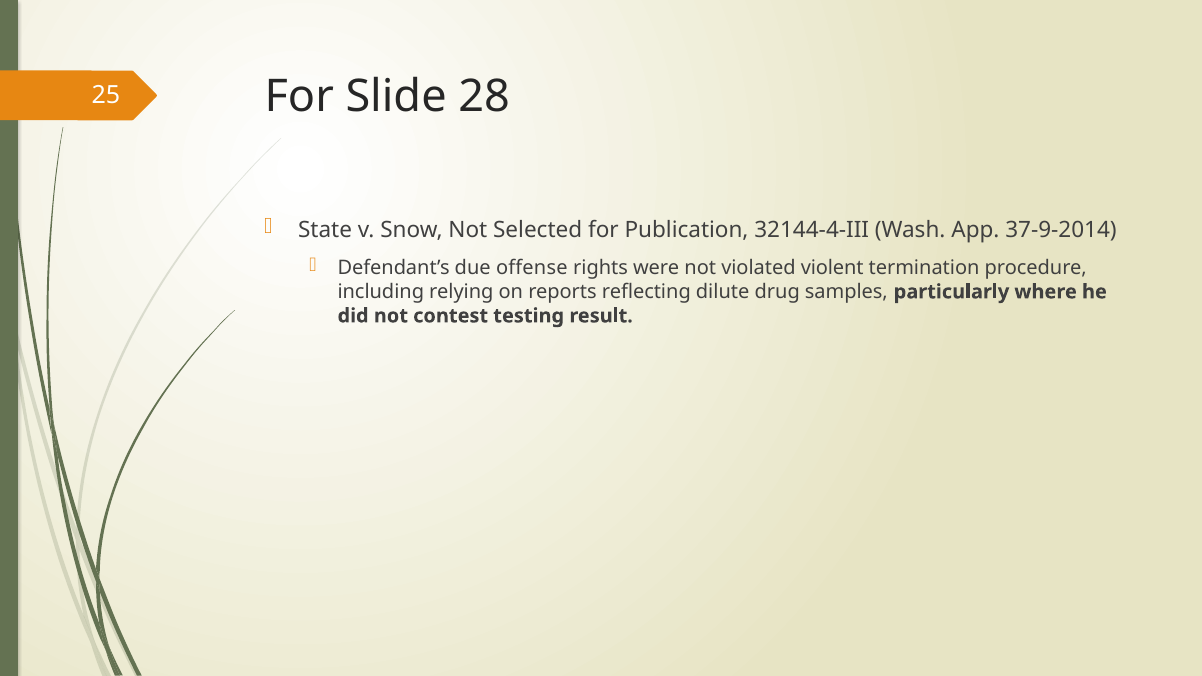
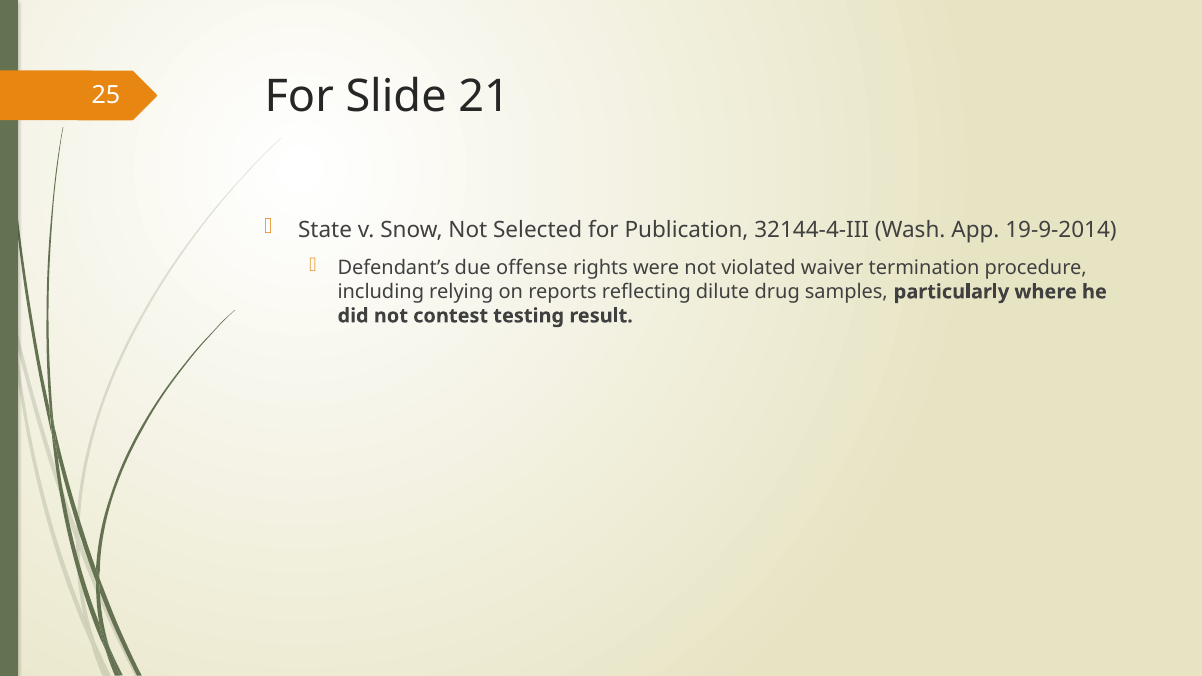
28: 28 -> 21 (484, 96)
37-9-2014: 37-9-2014 -> 19-9-2014 (1061, 230)
violent: violent -> waiver (832, 268)
